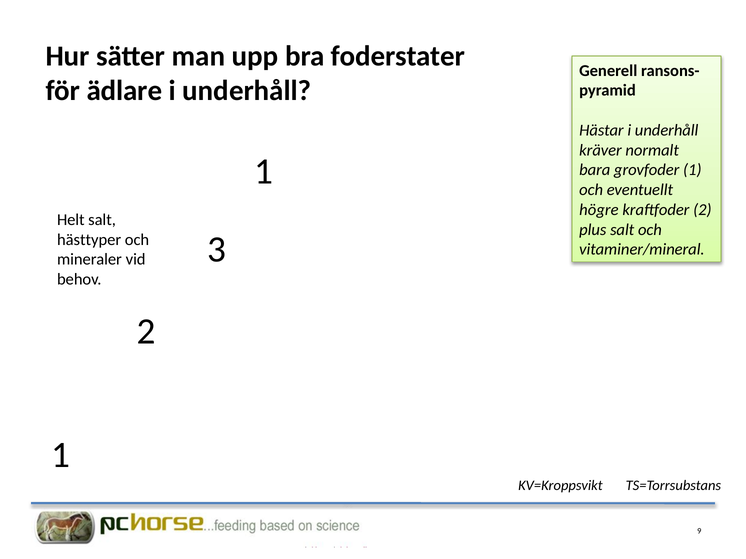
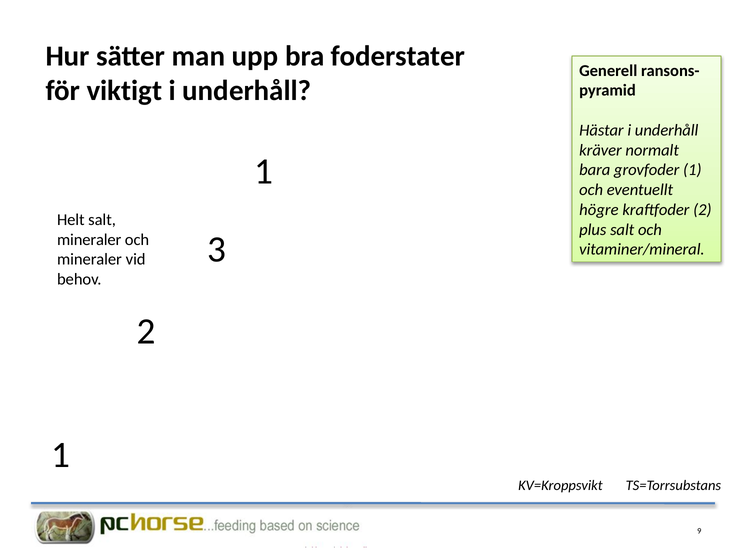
ädlare: ädlare -> viktigt (124, 91)
hästtyper: hästtyper -> mineraler (89, 240)
